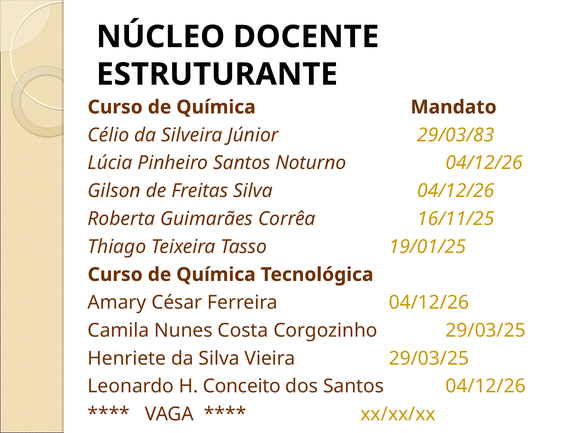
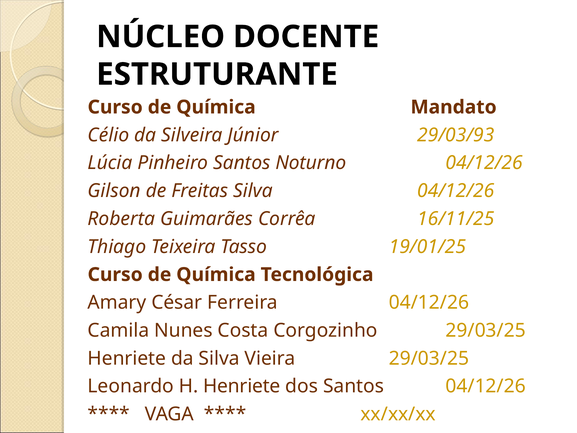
29/03/83: 29/03/83 -> 29/03/93 (456, 135)
H Conceito: Conceito -> Henriete (242, 386)
